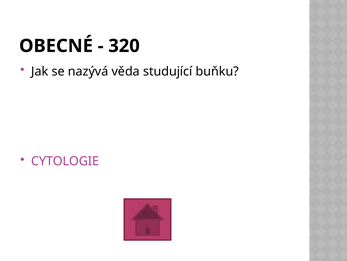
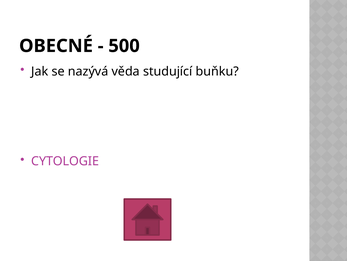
320: 320 -> 500 (124, 46)
